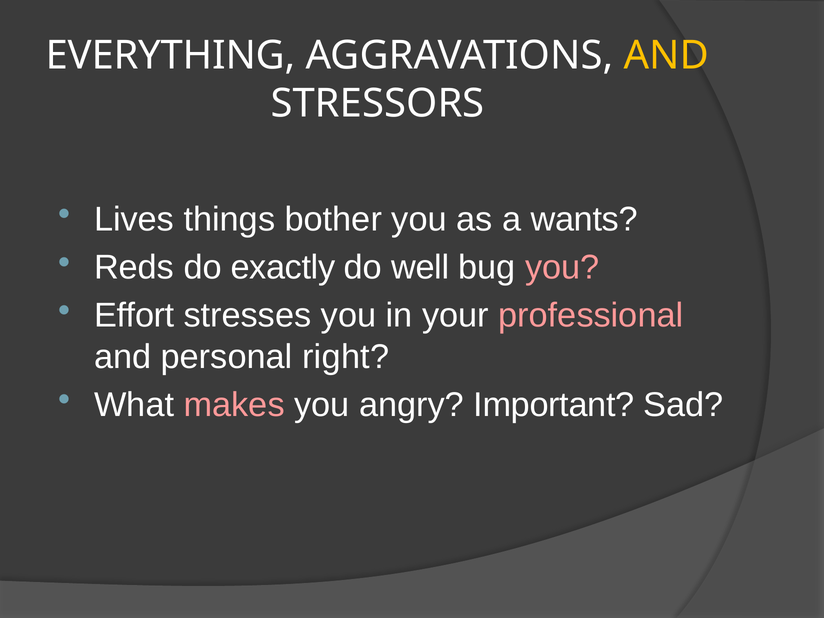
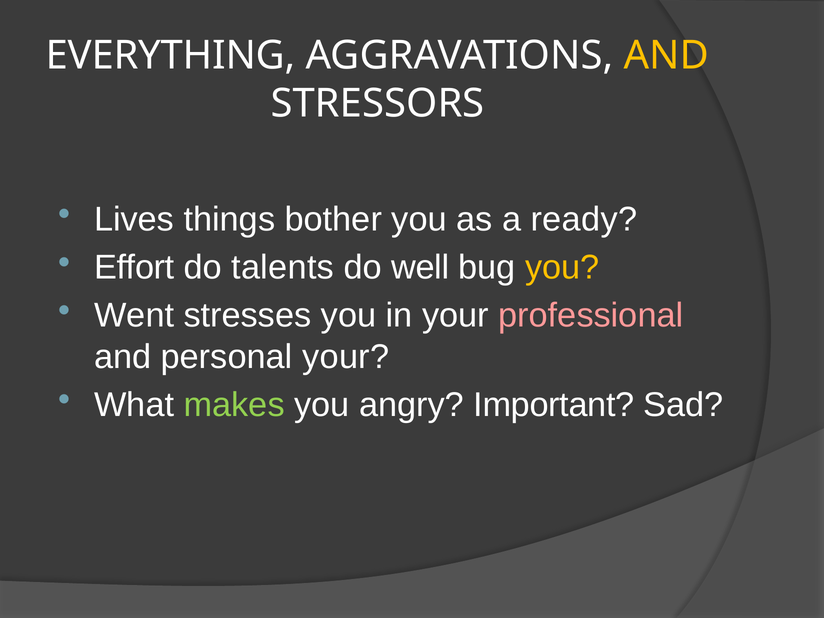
wants: wants -> ready (584, 219)
Reds: Reds -> Effort (134, 267)
exactly: exactly -> talents (283, 267)
you colour: pink -> yellow (562, 267)
Effort: Effort -> Went (134, 315)
personal right: right -> your (346, 357)
makes colour: pink -> light green (234, 405)
